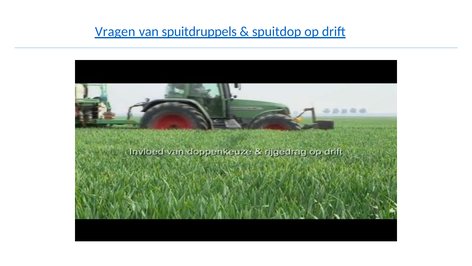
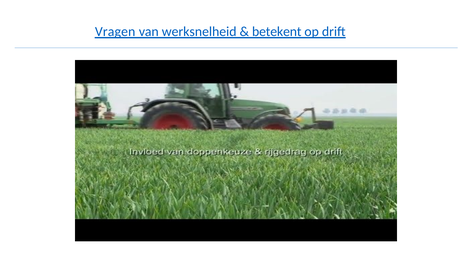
spuitdruppels: spuitdruppels -> werksnelheid (199, 32)
spuitdop: spuitdop -> betekent (277, 32)
